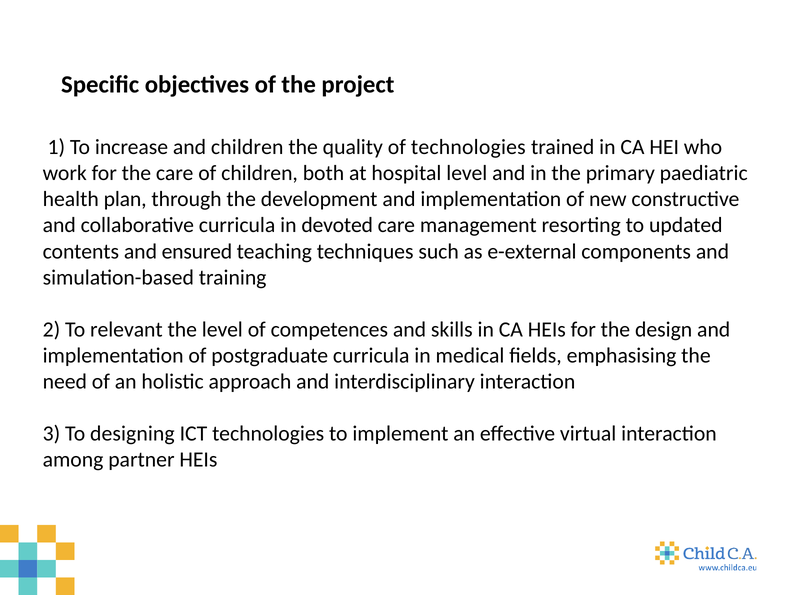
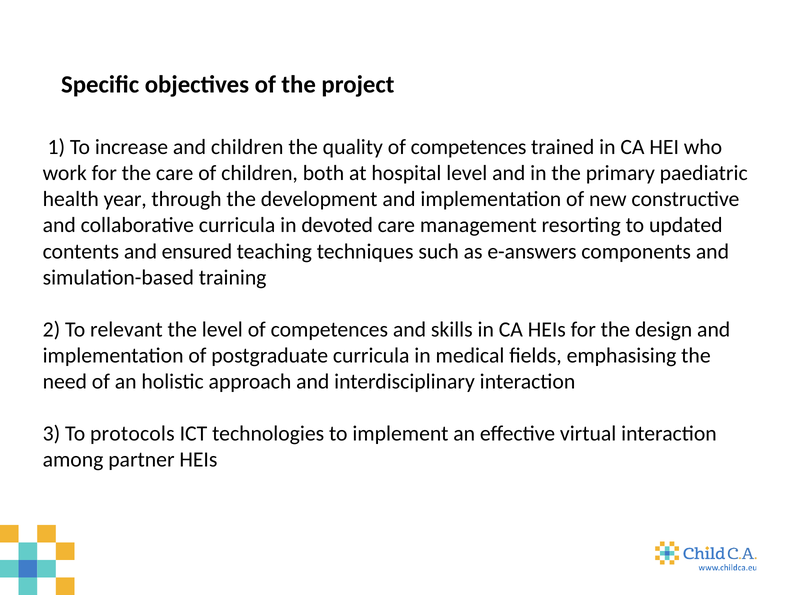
quality of technologies: technologies -> competences (469, 147)
plan: plan -> year (125, 199)
e-external: e-external -> e-answers (532, 252)
designing: designing -> protocols (132, 434)
